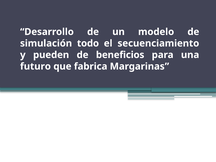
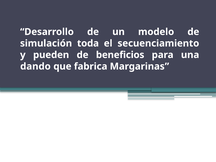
todo: todo -> toda (88, 43)
futuro: futuro -> dando (35, 66)
